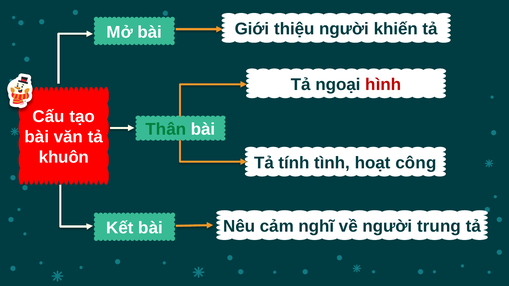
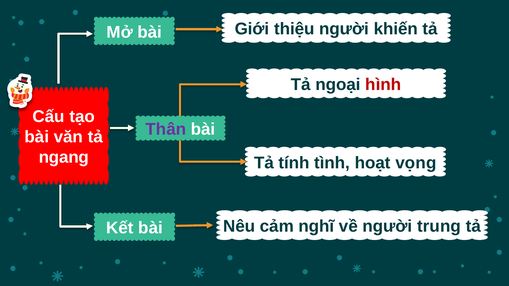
Thân colour: green -> purple (166, 129)
khuôn: khuôn -> ngang (64, 157)
công: công -> vọng (416, 163)
